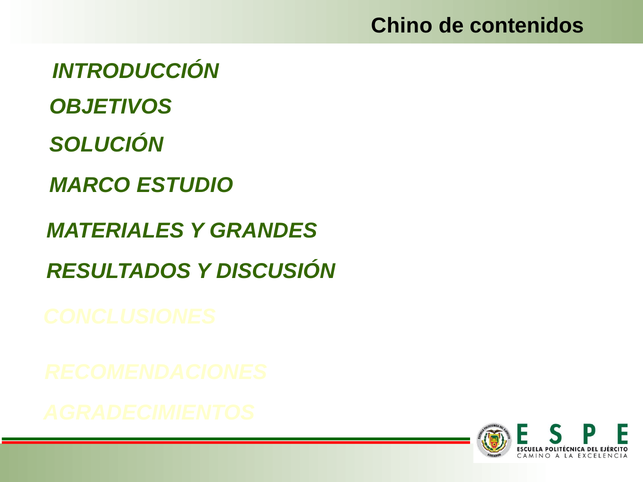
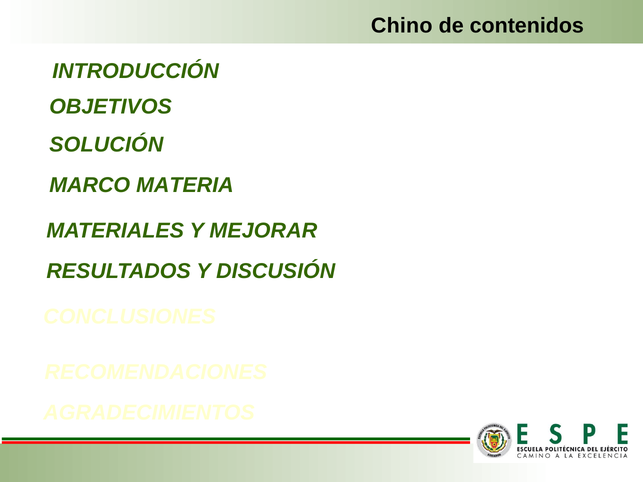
ESTUDIO: ESTUDIO -> MATERIA (185, 185)
GRANDES: GRANDES -> MEJORAR (263, 231)
